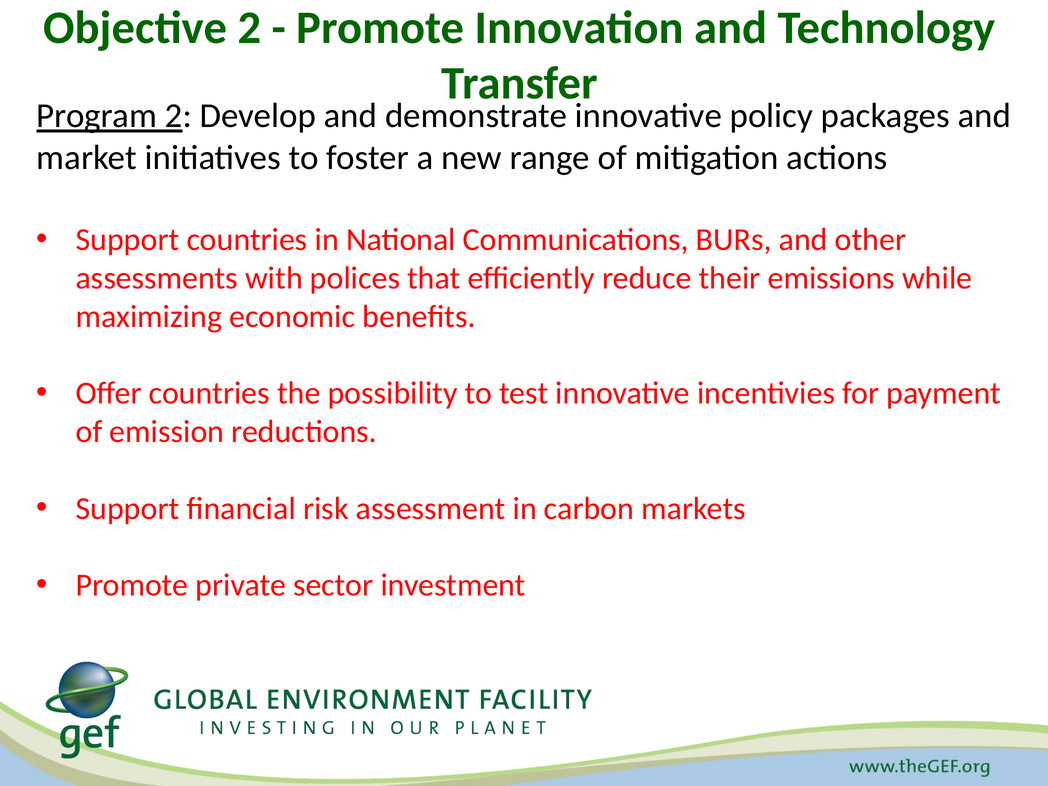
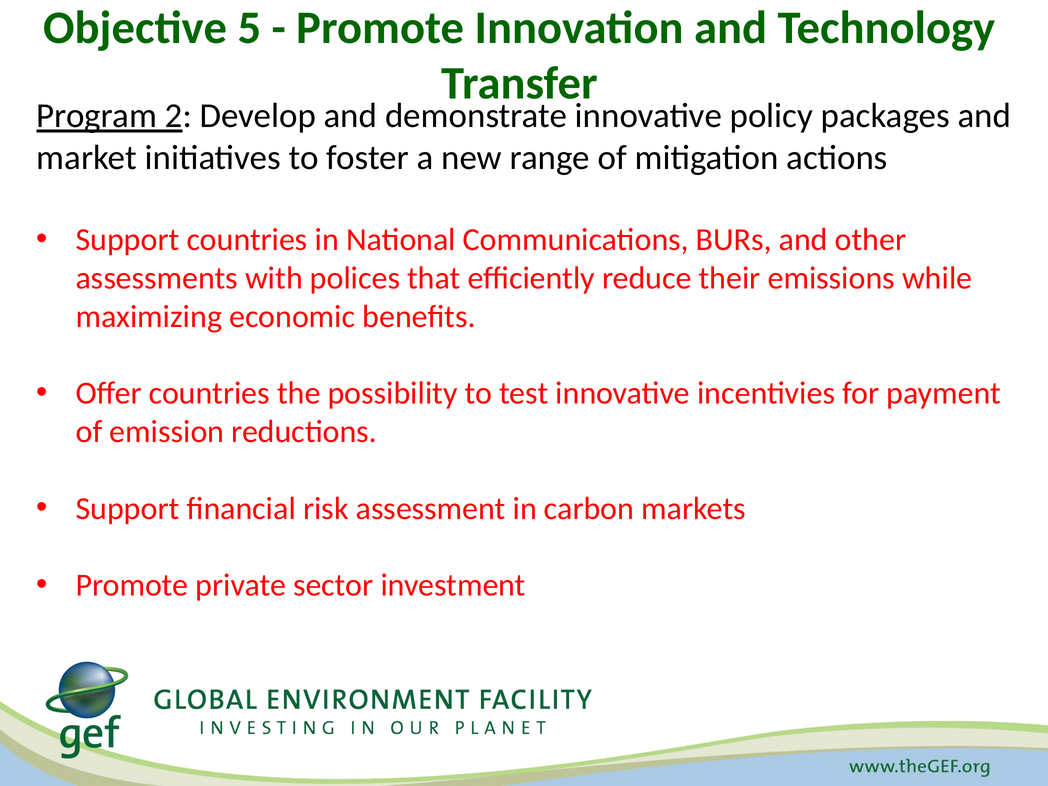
Objective 2: 2 -> 5 (249, 28)
